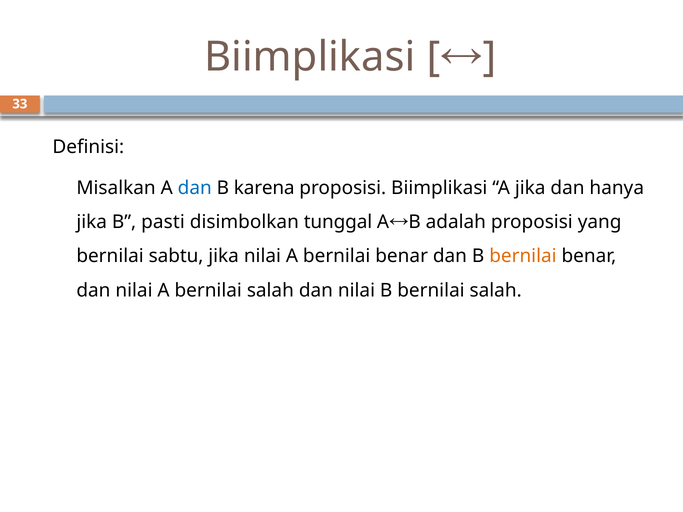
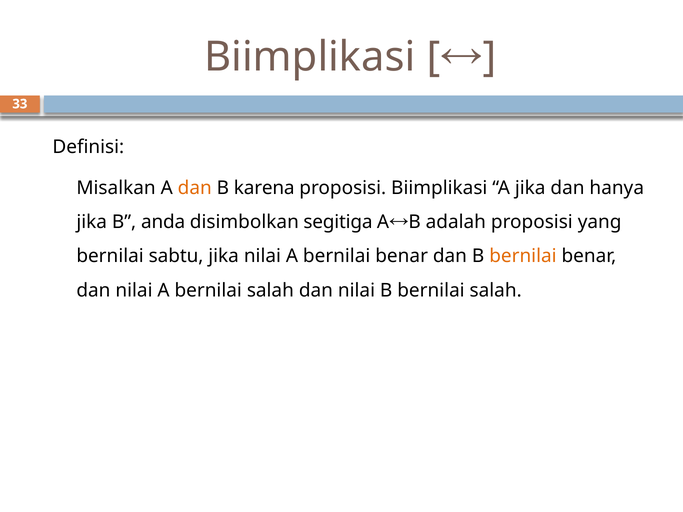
dan colour: blue -> orange (195, 188)
pasti: pasti -> anda (163, 222)
tunggal: tunggal -> segitiga (338, 222)
